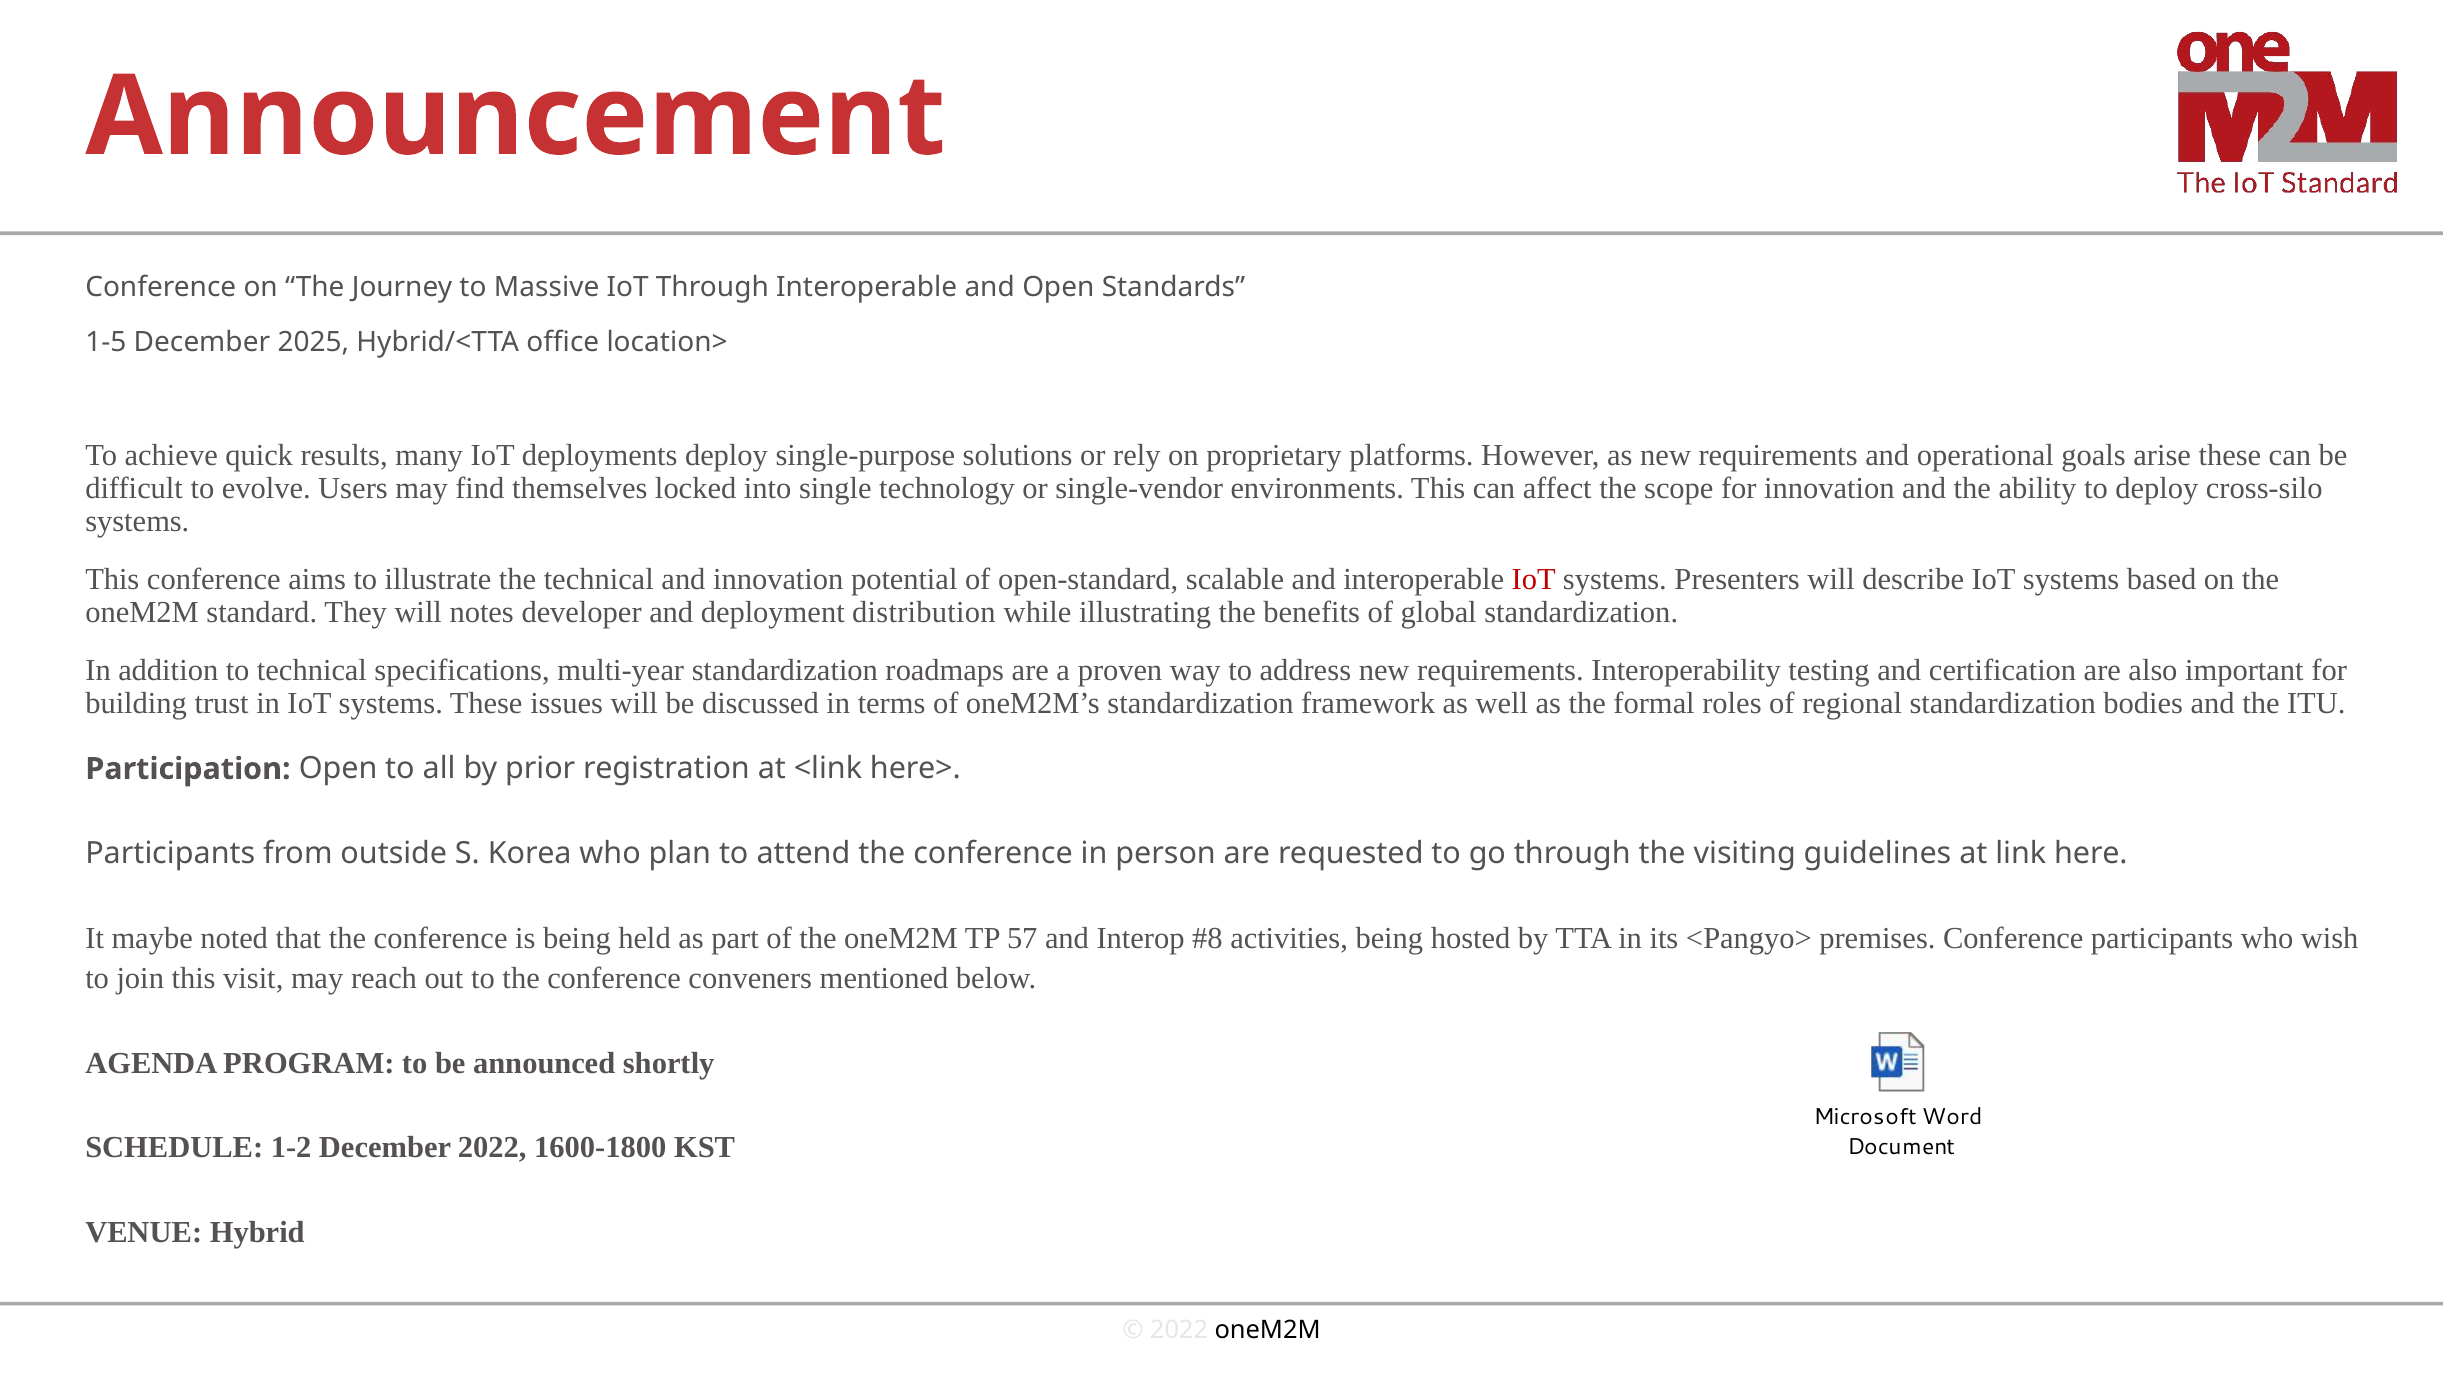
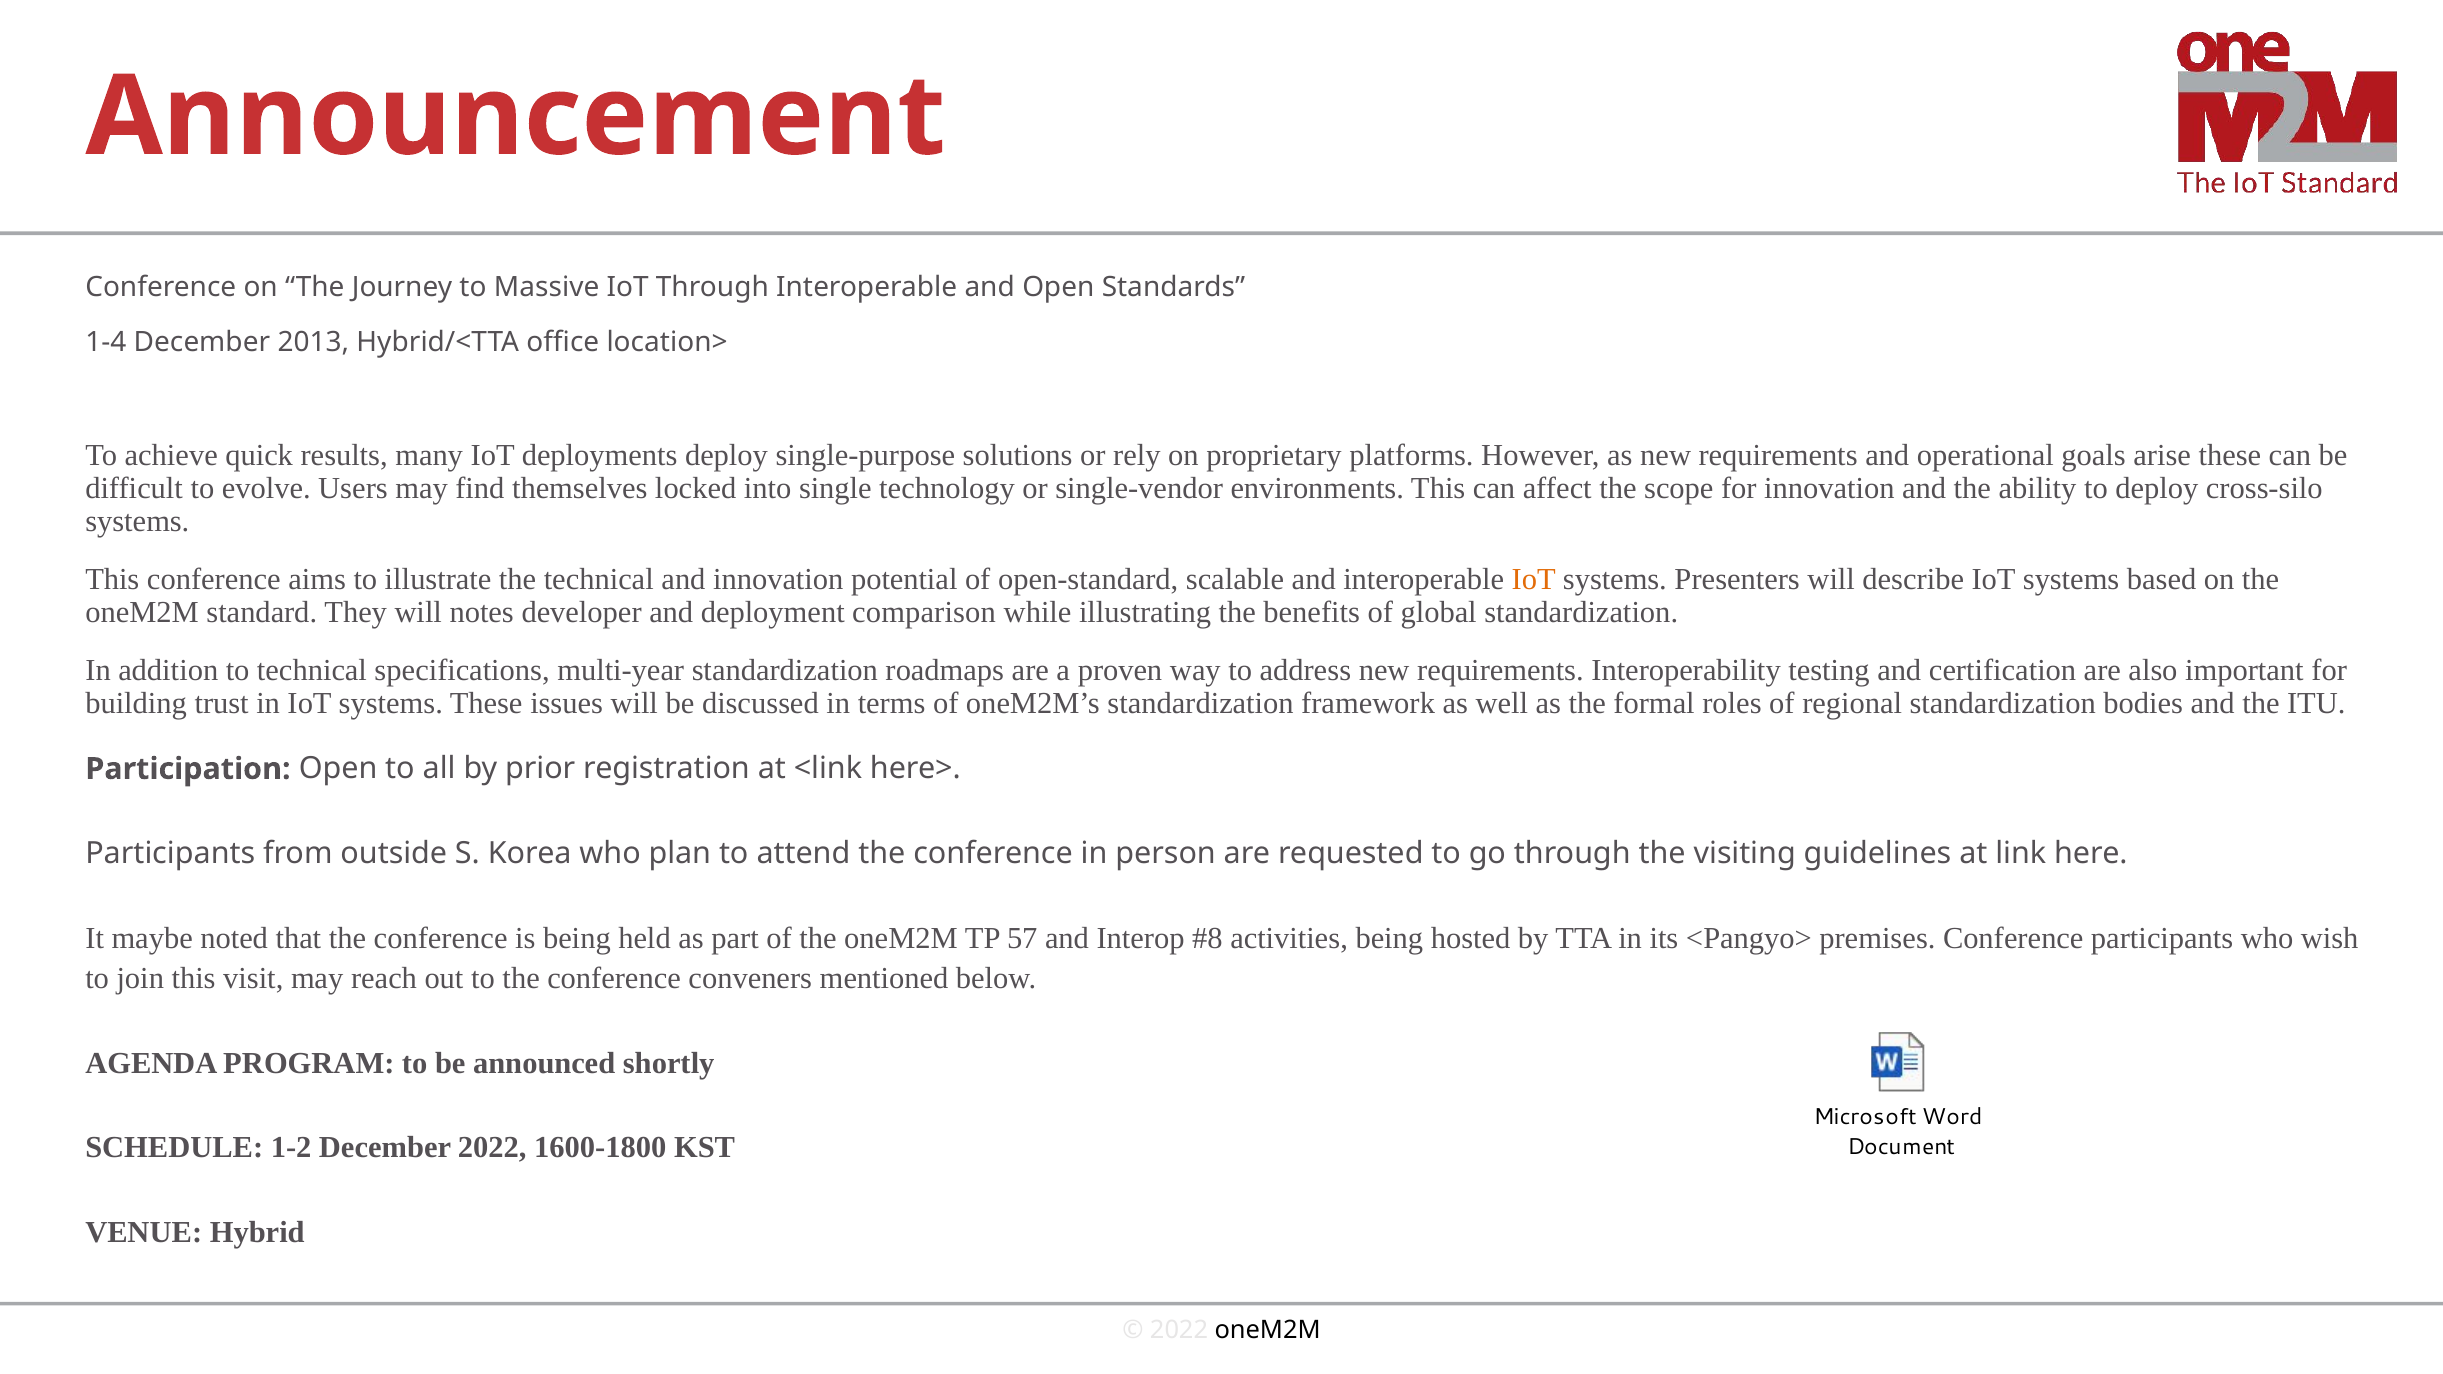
1-5: 1-5 -> 1-4 (106, 342)
2025: 2025 -> 2013 (313, 342)
IoT colour: red -> orange (1534, 580)
distribution: distribution -> comparison (924, 613)
